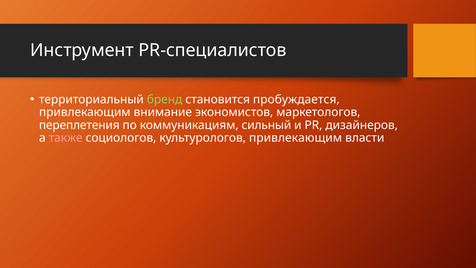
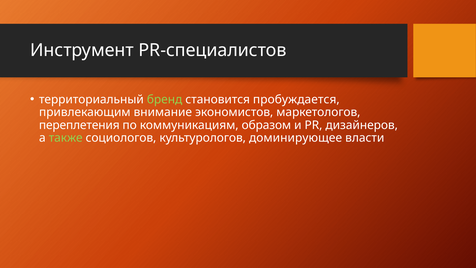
сильный: сильный -> образом (266, 125)
также colour: pink -> light green (66, 138)
культурологов привлекающим: привлекающим -> доминирующее (296, 138)
